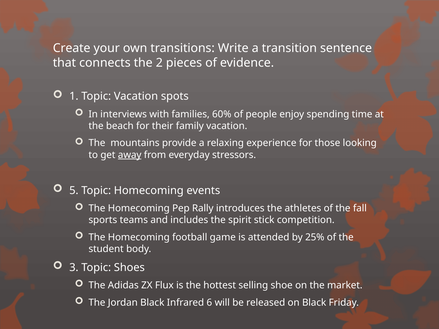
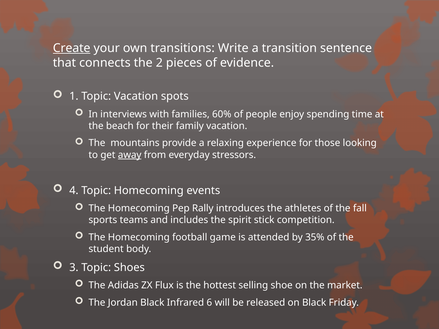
Create underline: none -> present (72, 48)
5: 5 -> 4 (74, 191)
25%: 25% -> 35% (315, 238)
